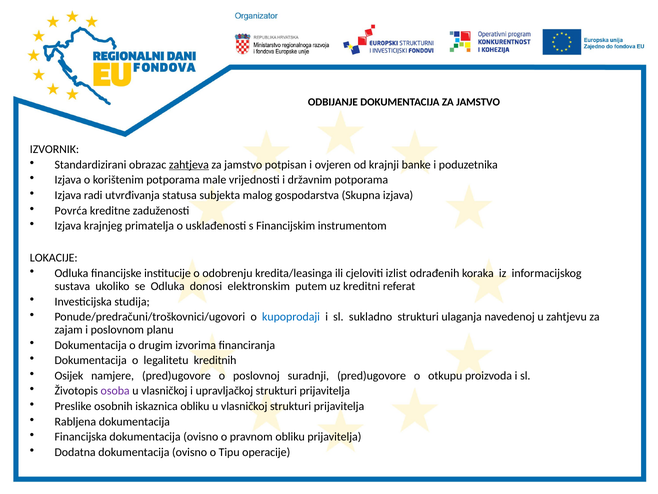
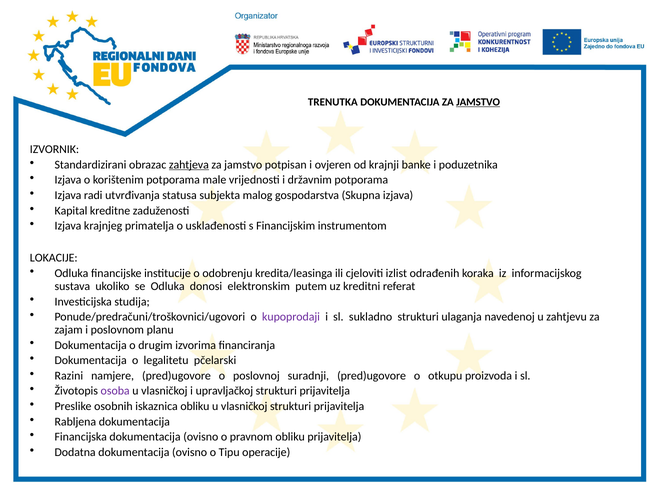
ODBIJANJE: ODBIJANJE -> TRENUTKA (333, 102)
JAMSTVO underline: none -> present (478, 102)
Povrća: Povrća -> Kapital (71, 210)
kupoprodaji colour: blue -> purple (291, 317)
kreditnih: kreditnih -> pčelarski (215, 360)
Osijek: Osijek -> Razini (69, 375)
